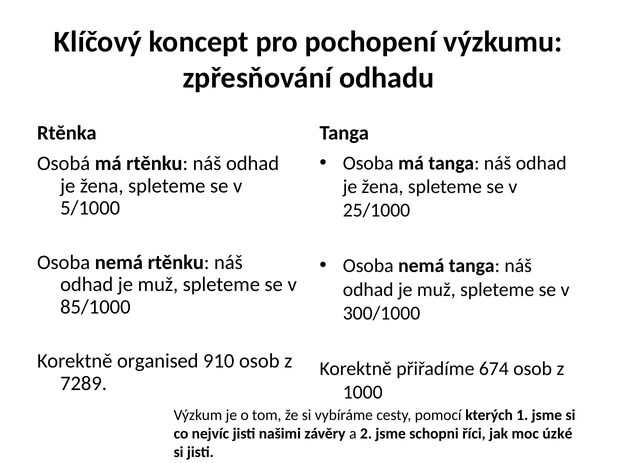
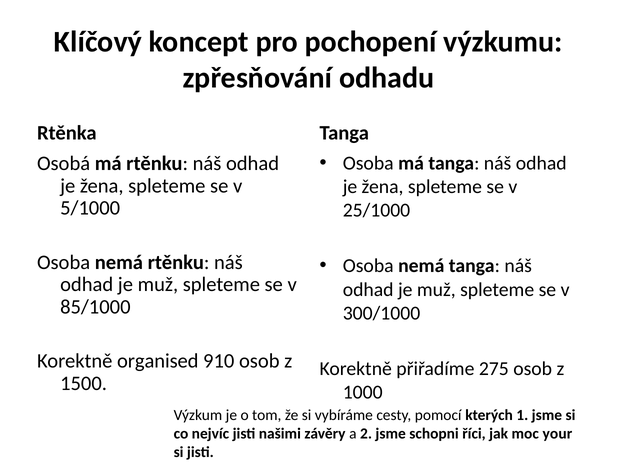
674: 674 -> 275 (494, 369)
7289: 7289 -> 1500 (84, 383)
úzké: úzké -> your (557, 433)
